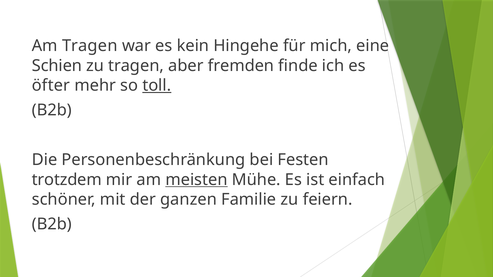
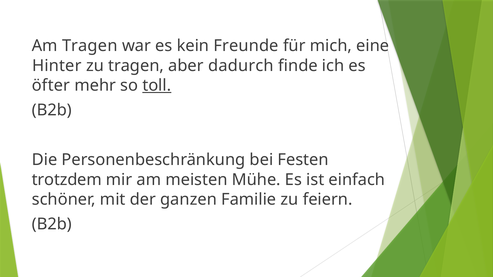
Hingehe: Hingehe -> Freunde (246, 46)
Schien: Schien -> Hinter (57, 66)
fremden: fremden -> dadurch (241, 66)
meisten underline: present -> none (196, 180)
